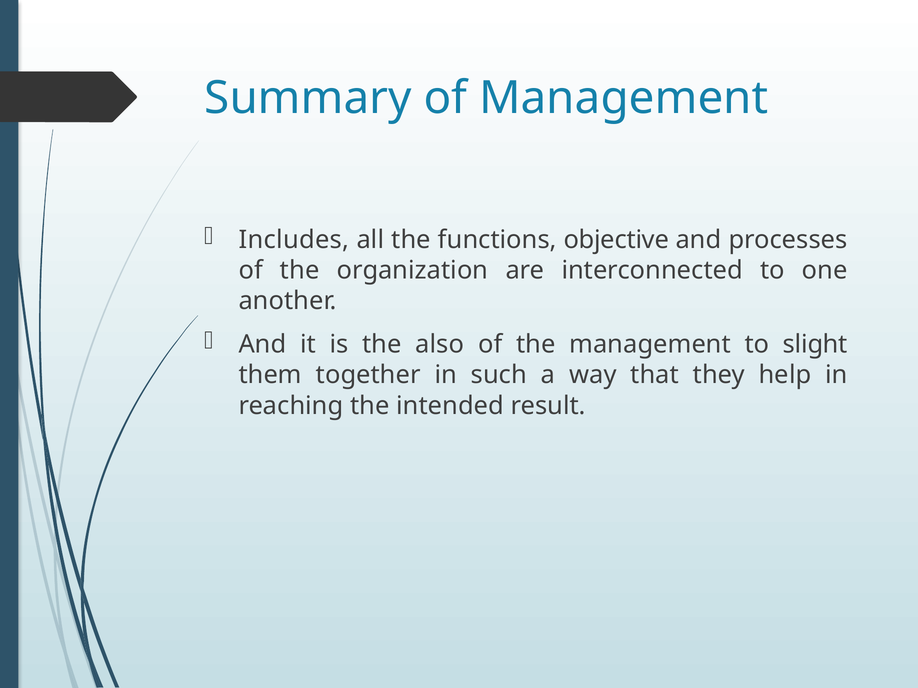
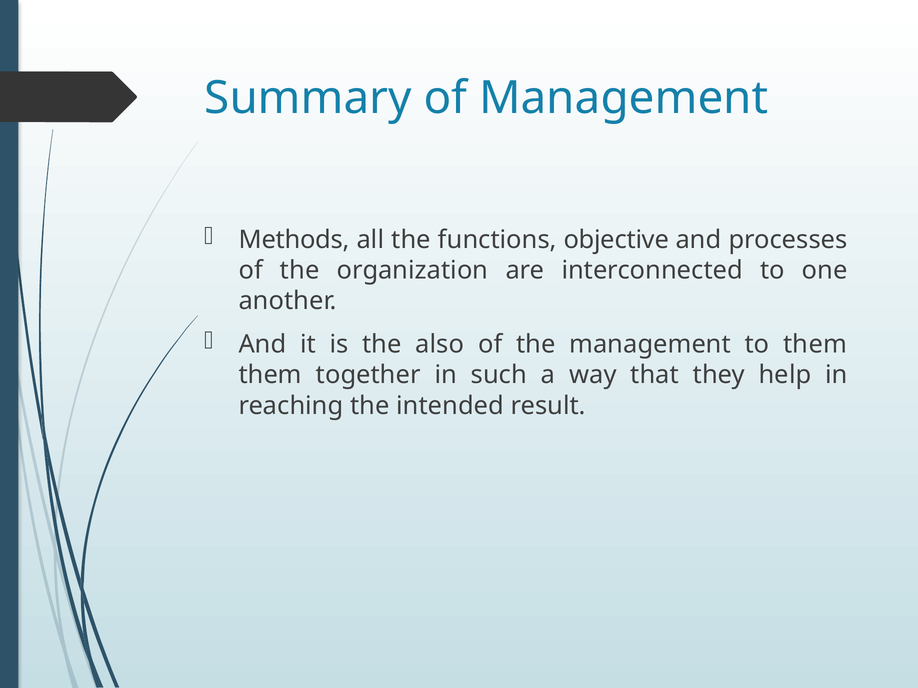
Includes: Includes -> Methods (294, 240)
to slight: slight -> them (815, 345)
